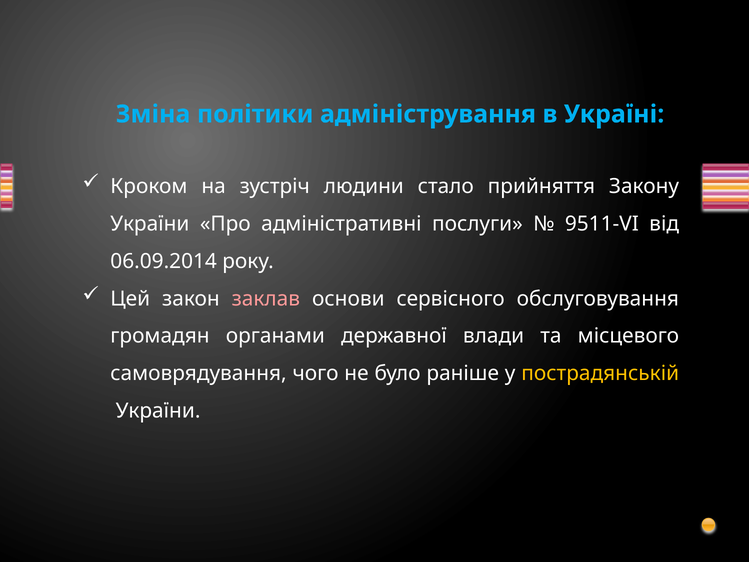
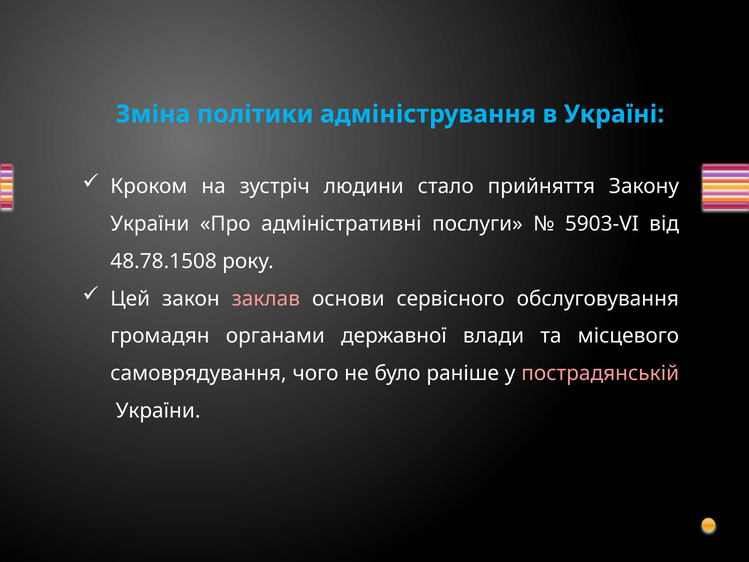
9511-VI: 9511-VI -> 5903-VI (602, 224)
06.09.2014: 06.09.2014 -> 48.78.1508 (164, 261)
пострадянській colour: yellow -> pink (600, 373)
